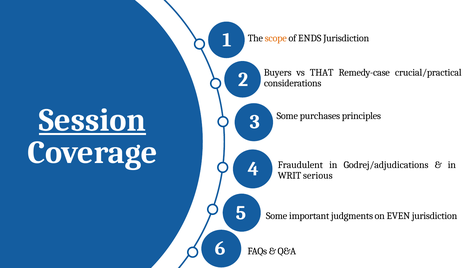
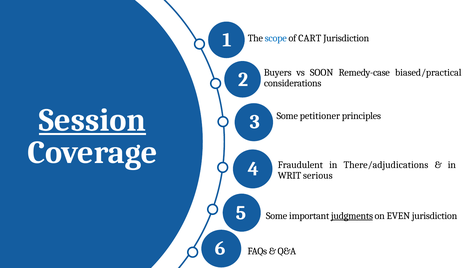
scope colour: orange -> blue (276, 38)
ENDS: ENDS -> CART (310, 38)
THAT: THAT -> SOON (322, 73)
crucial/practical: crucial/practical -> biased/practical (428, 73)
purchases: purchases -> petitioner (320, 116)
Godrej/adjudications: Godrej/adjudications -> There/adjudications (386, 165)
judgments underline: none -> present (352, 216)
